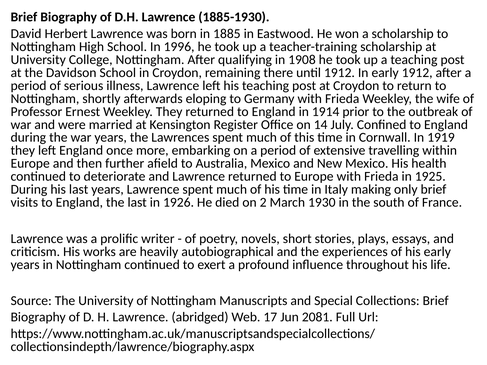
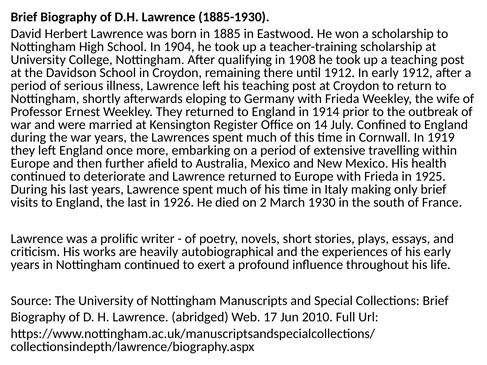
1996: 1996 -> 1904 (179, 47)
2081: 2081 -> 2010 (317, 317)
